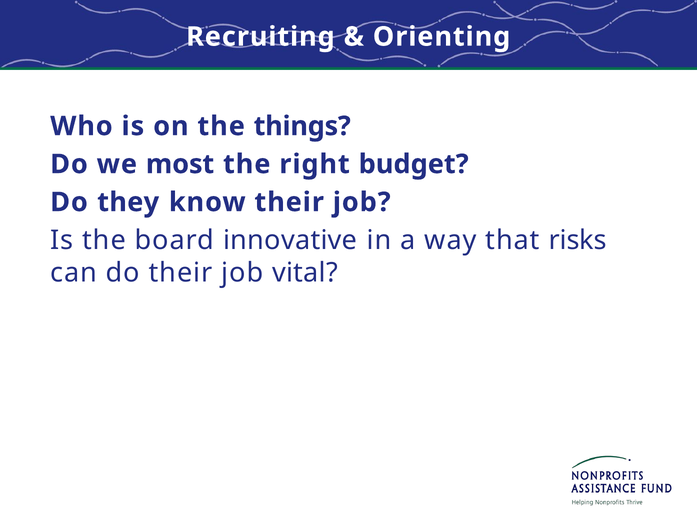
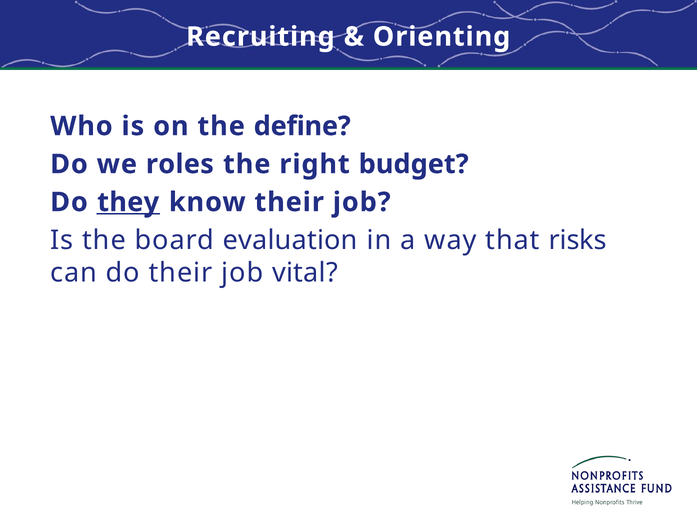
things: things -> define (302, 126)
most: most -> roles (180, 164)
they underline: none -> present (128, 202)
innovative: innovative -> evaluation (290, 240)
